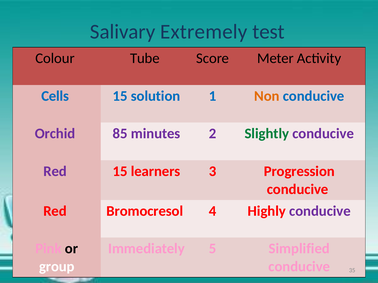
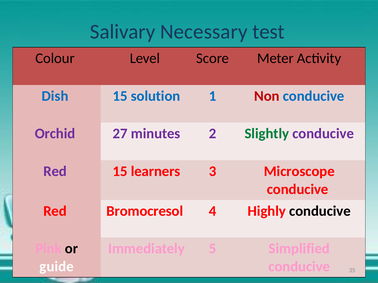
Extremely: Extremely -> Necessary (204, 32)
Tube: Tube -> Level (145, 58)
Cells: Cells -> Dish (55, 96)
Non colour: orange -> red (267, 96)
85: 85 -> 27 (120, 134)
Progression: Progression -> Microscope (299, 172)
conducive colour: purple -> black (320, 211)
group: group -> guide (57, 267)
